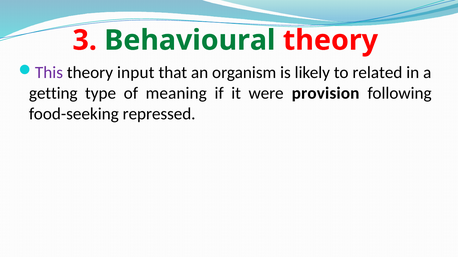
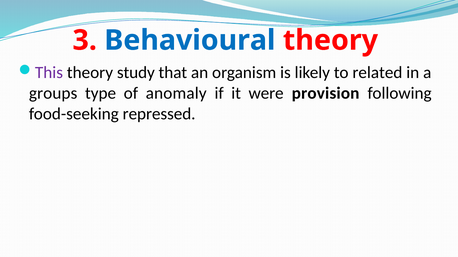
Behavioural colour: green -> blue (190, 40)
input: input -> study (136, 73)
getting: getting -> groups (53, 93)
meaning: meaning -> anomaly (176, 93)
